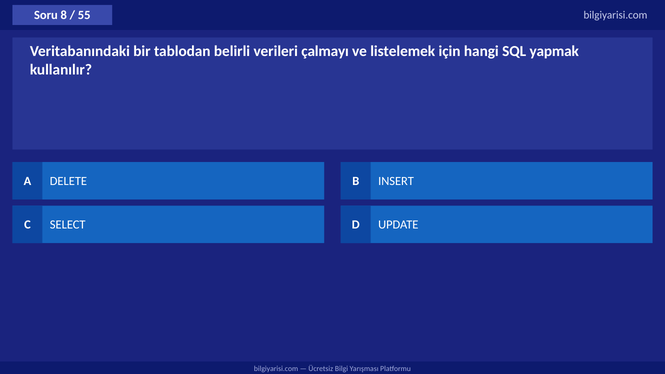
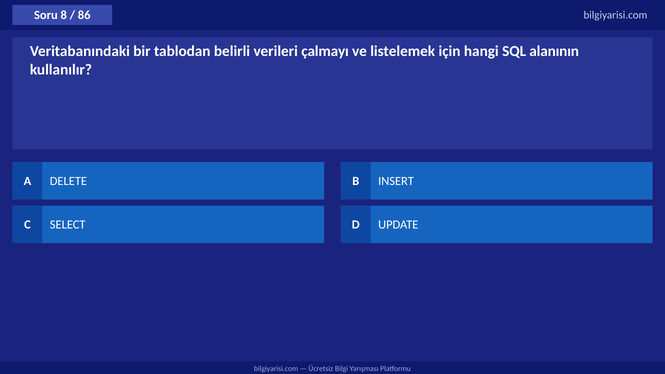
55: 55 -> 86 (84, 15)
yapmak: yapmak -> alanının (554, 51)
